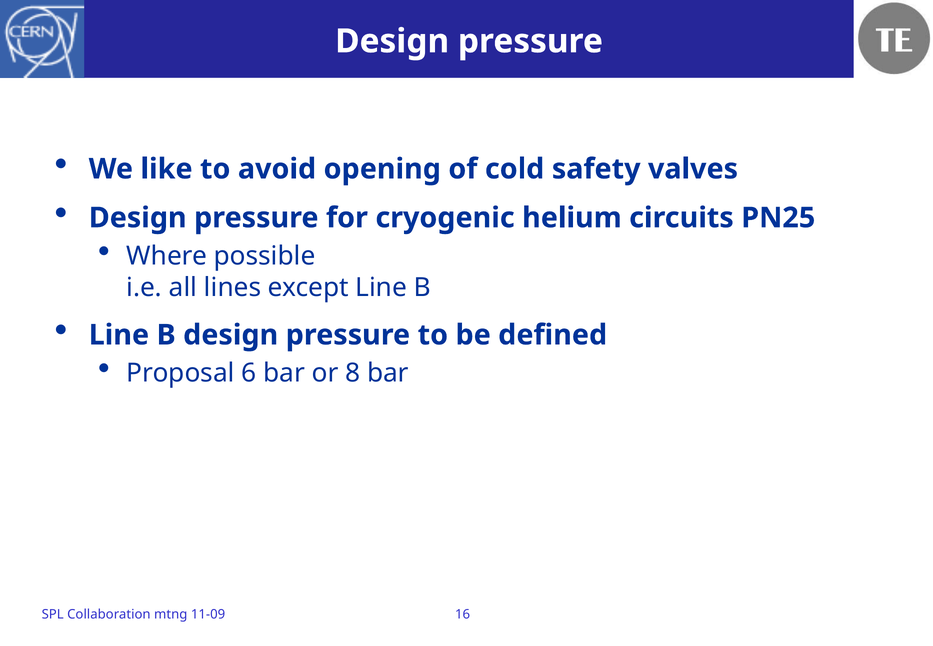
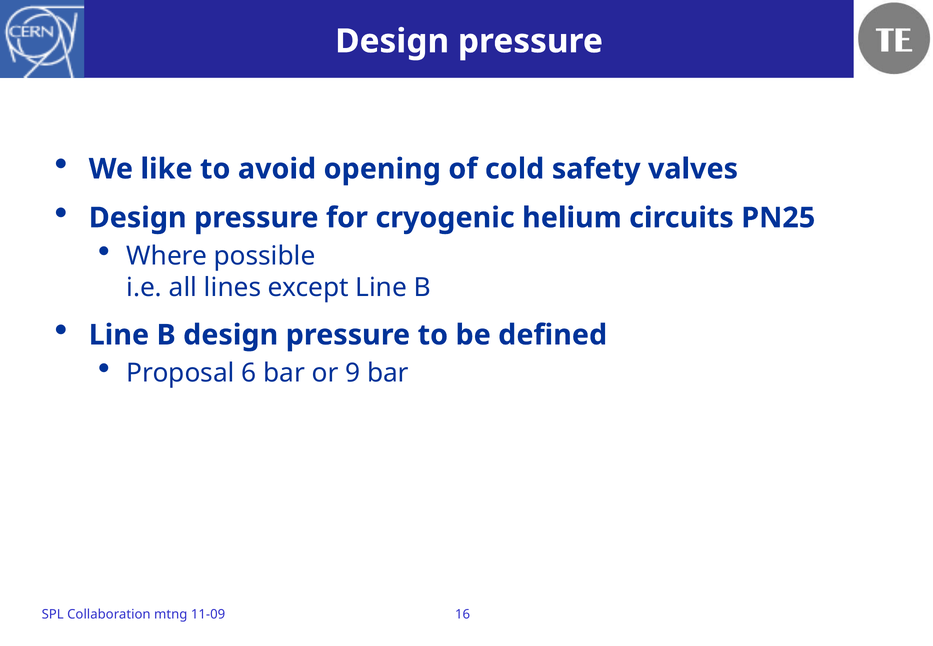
8: 8 -> 9 (353, 373)
